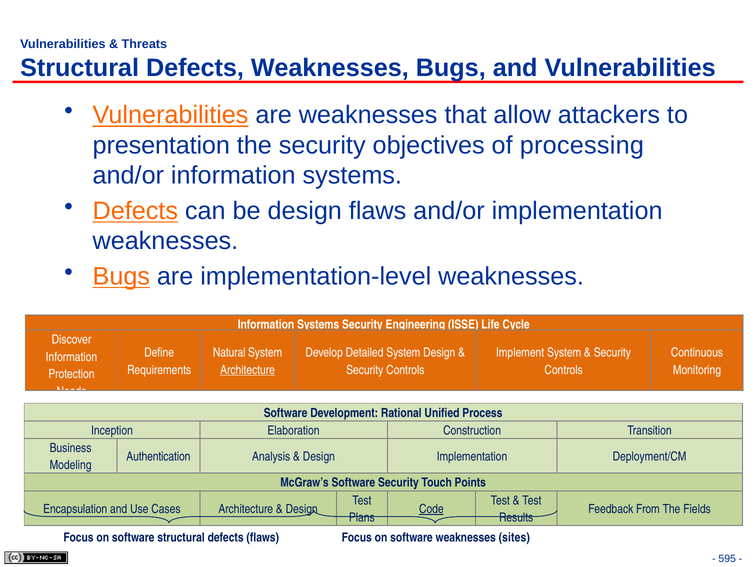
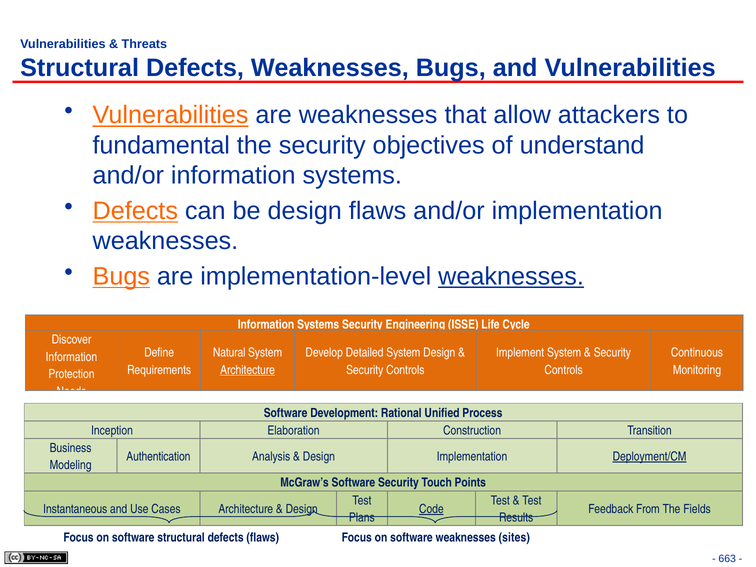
presentation: presentation -> fundamental (161, 145)
processing: processing -> understand (582, 145)
weaknesses underline: none -> present (511, 276)
Deployment/CM underline: none -> present (650, 457)
Encapsulation: Encapsulation -> Instantaneous (75, 509)
595: 595 -> 663 (727, 559)
